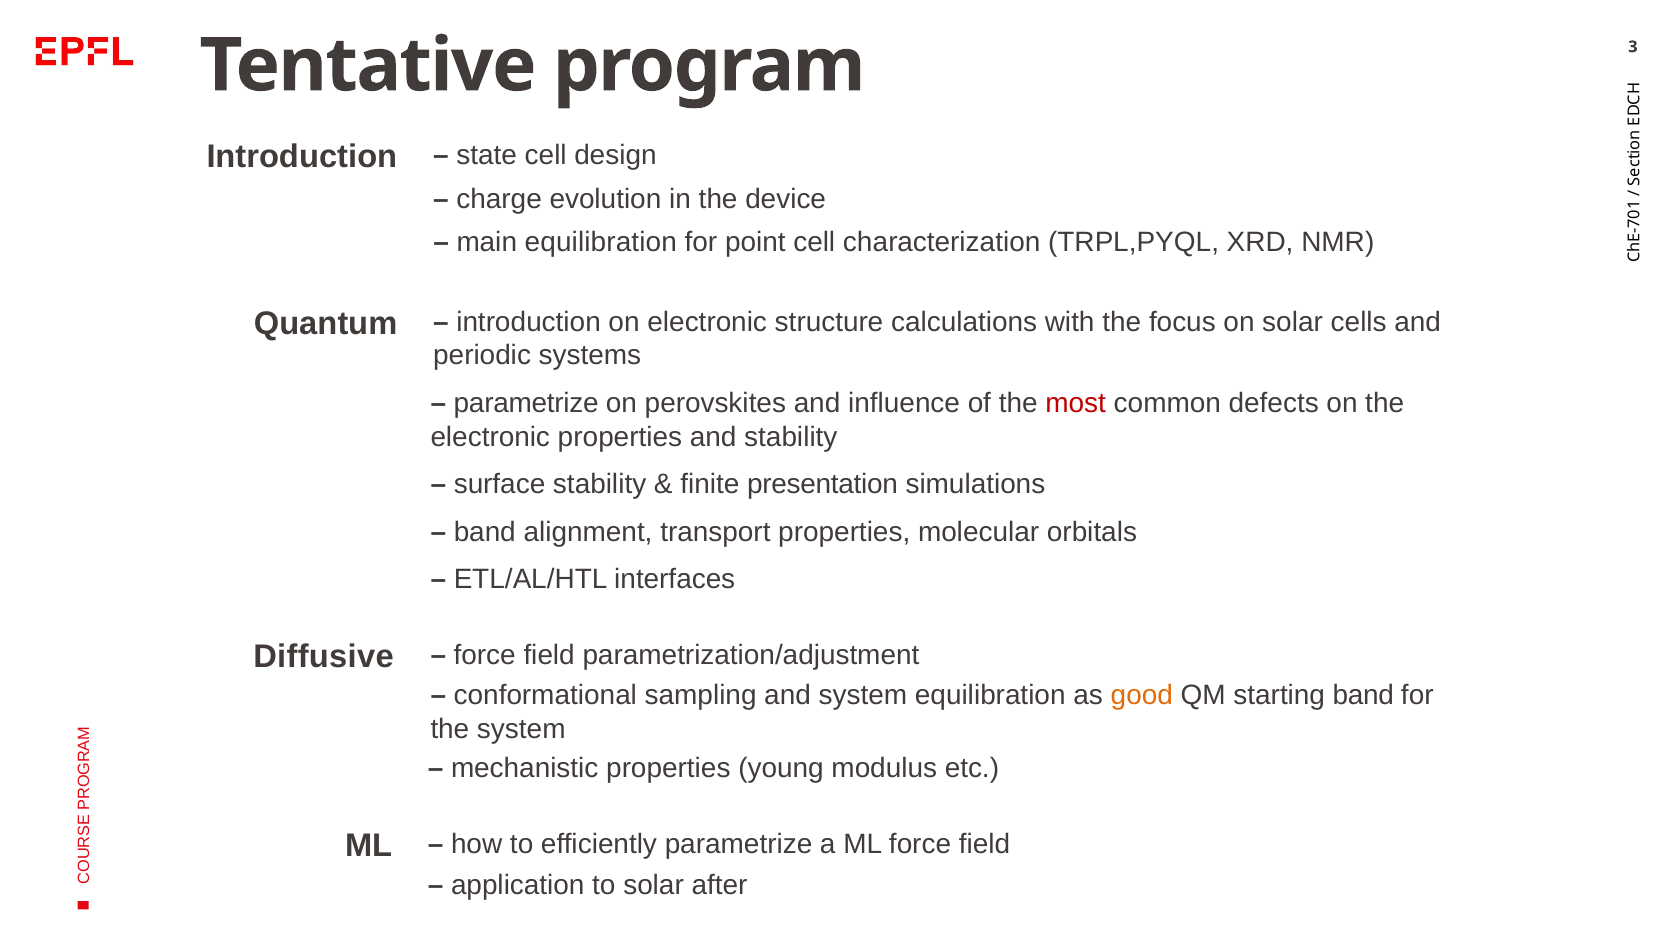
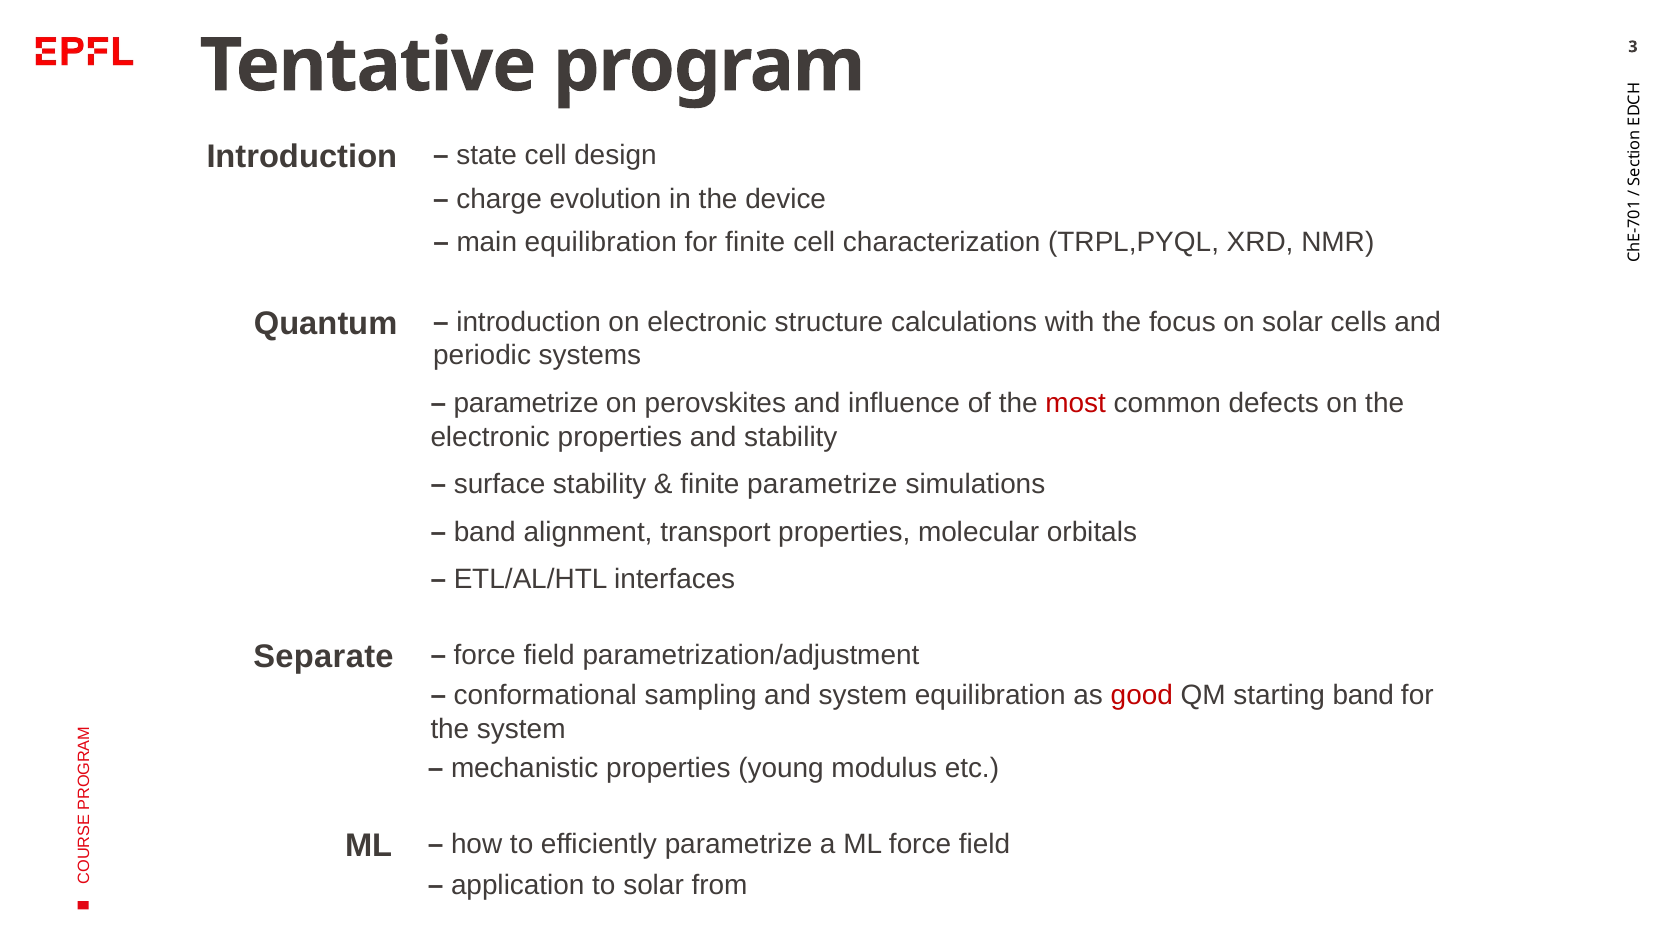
for point: point -> finite (755, 242)
finite presentation: presentation -> parametrize (822, 485)
Diffusive: Diffusive -> Separate (324, 657)
good colour: orange -> red (1142, 696)
after: after -> from (720, 885)
